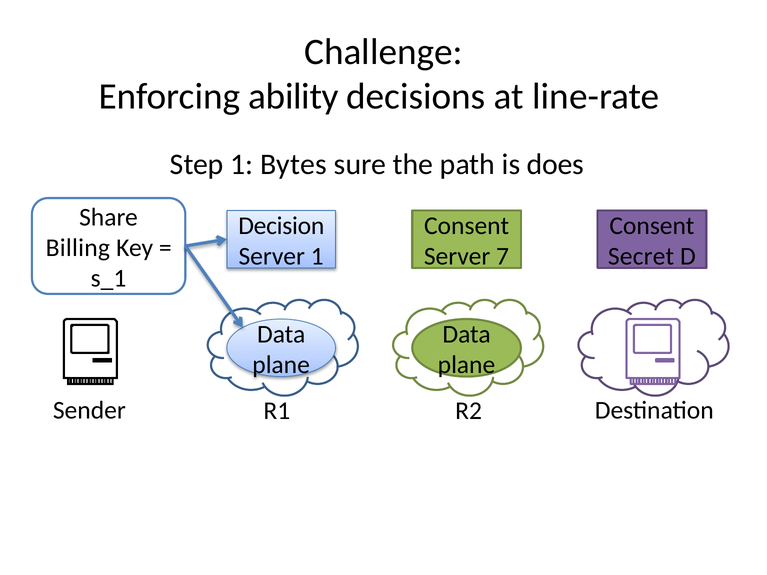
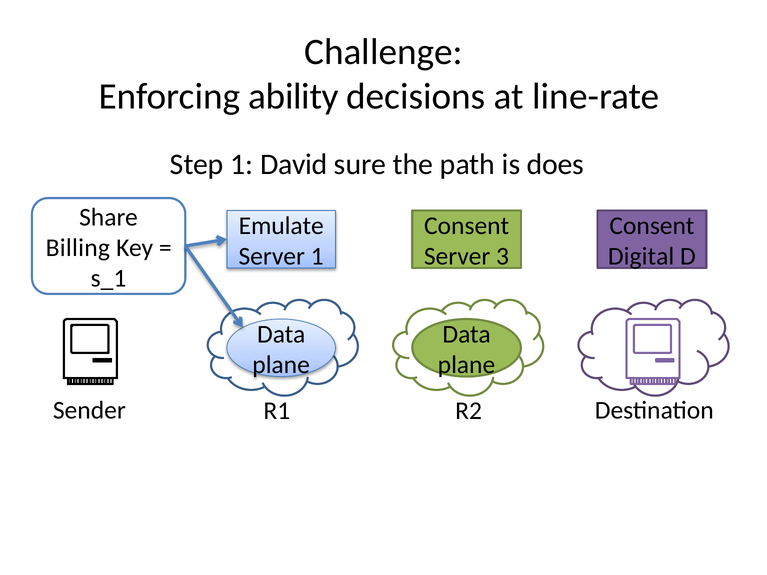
Bytes: Bytes -> David (294, 164)
Decision: Decision -> Emulate (281, 226)
7: 7 -> 3 (503, 256)
Secret: Secret -> Digital (641, 256)
